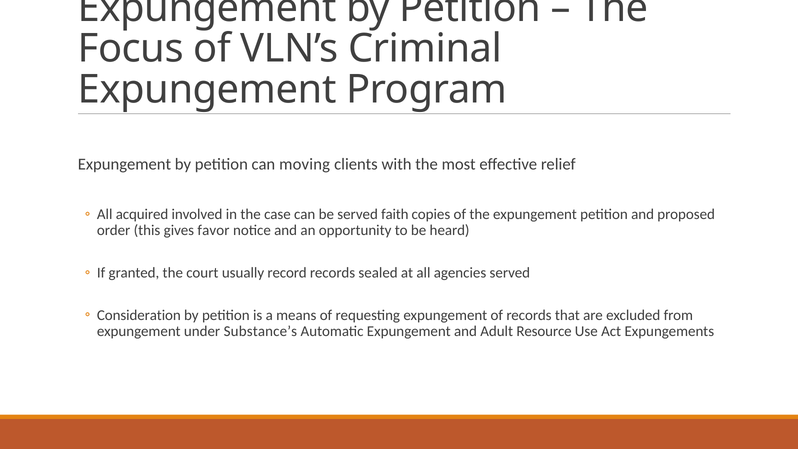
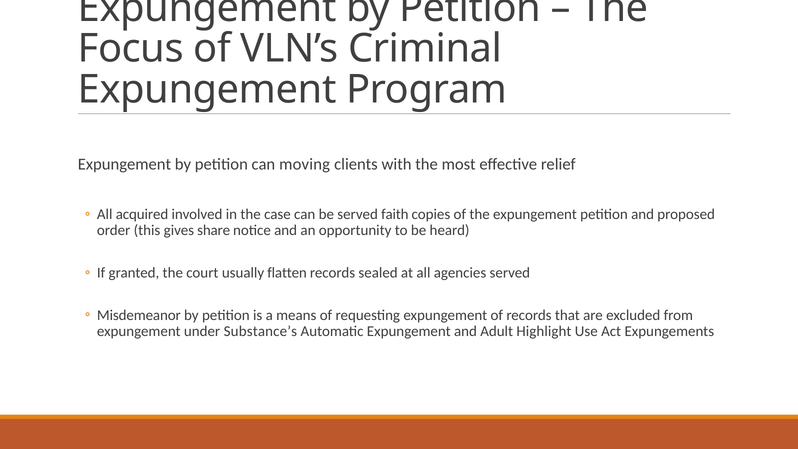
favor: favor -> share (214, 230)
record: record -> flatten (287, 273)
Consideration: Consideration -> Misdemeanor (139, 315)
Resource: Resource -> Highlight (544, 331)
